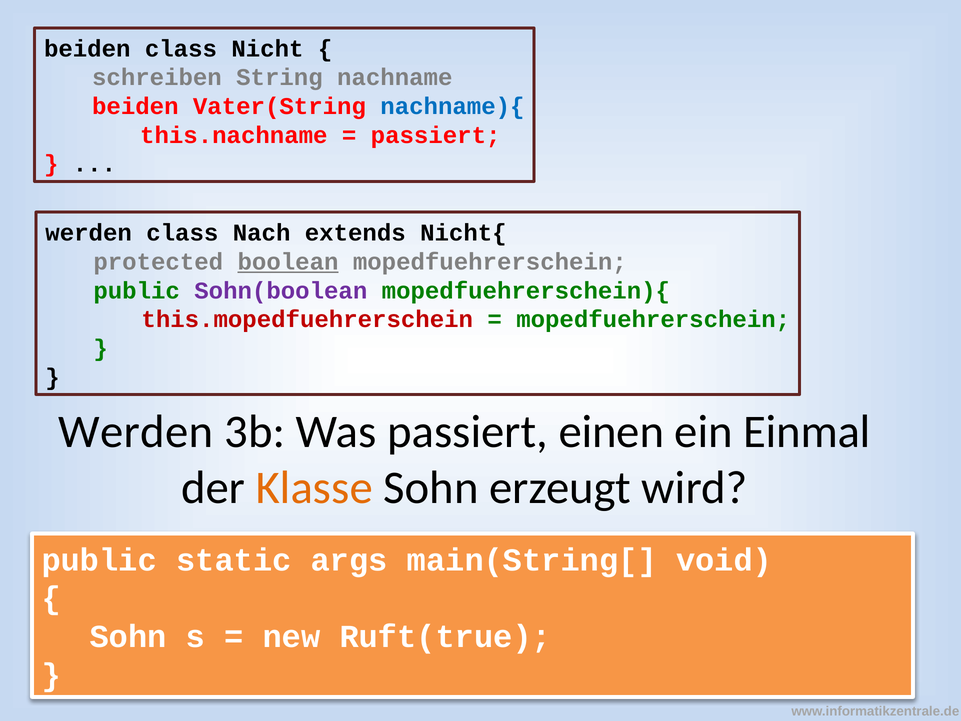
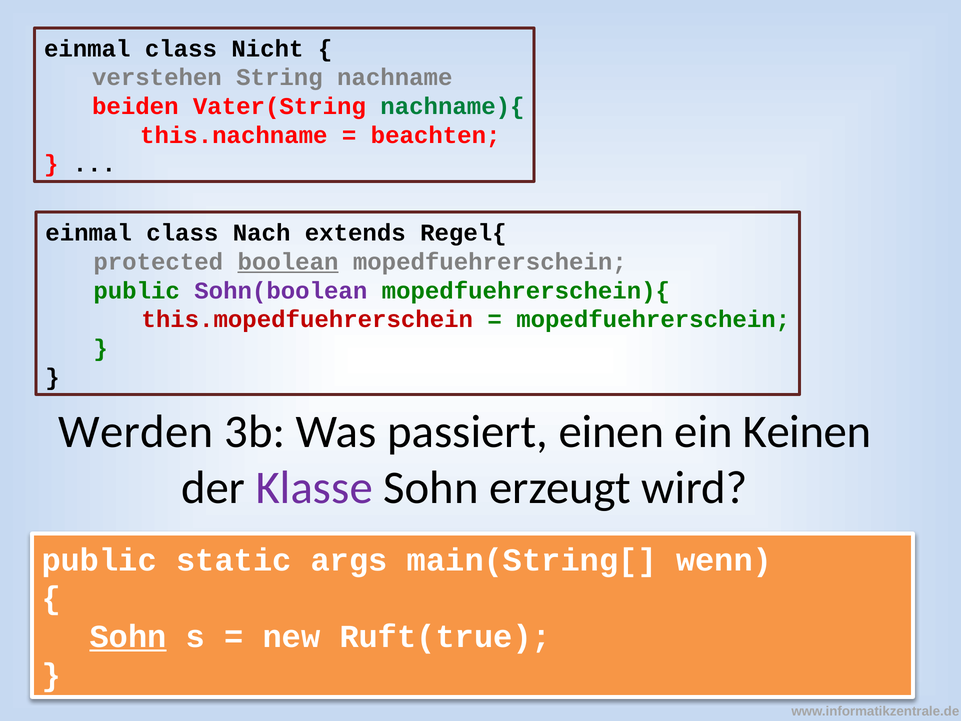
beiden: beiden -> einmal (87, 49)
schreiben: schreiben -> verstehen (157, 78)
nachname){ colour: blue -> green (452, 106)
passiert: passiert -> beachten (436, 135)
werden: werden -> einmal (89, 233)
Nicht{: Nicht{ -> Regel{ (463, 233)
Einmal: Einmal -> Keinen (807, 432)
Klasse colour: orange -> purple (314, 488)
void: void -> wenn (724, 560)
Sohn underline: none -> present (128, 637)
